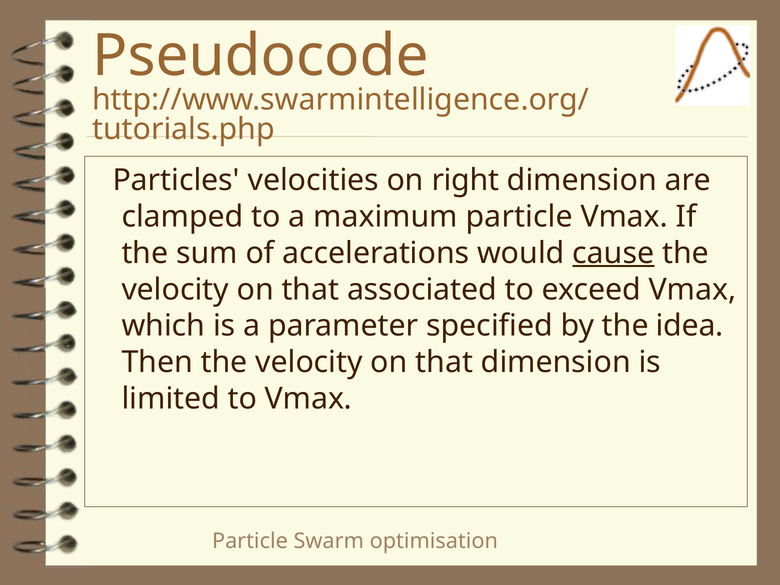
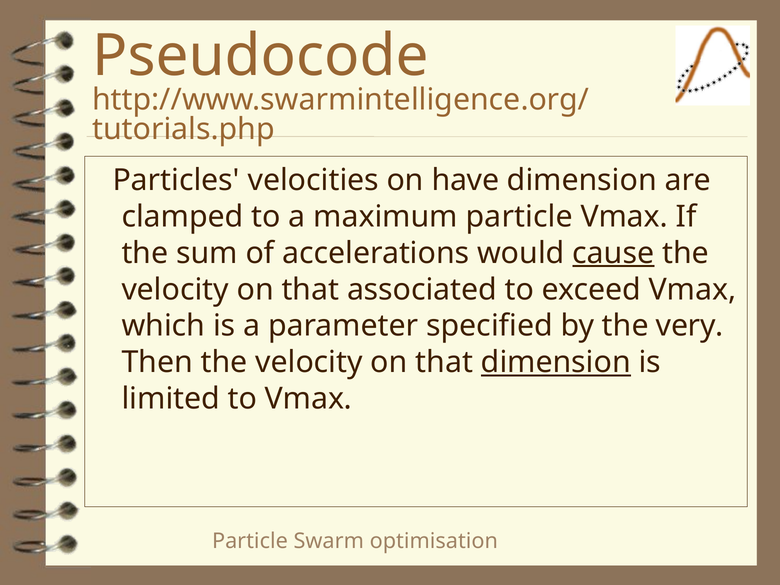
right: right -> have (465, 180)
idea: idea -> very (690, 326)
dimension underline: none -> present (556, 362)
